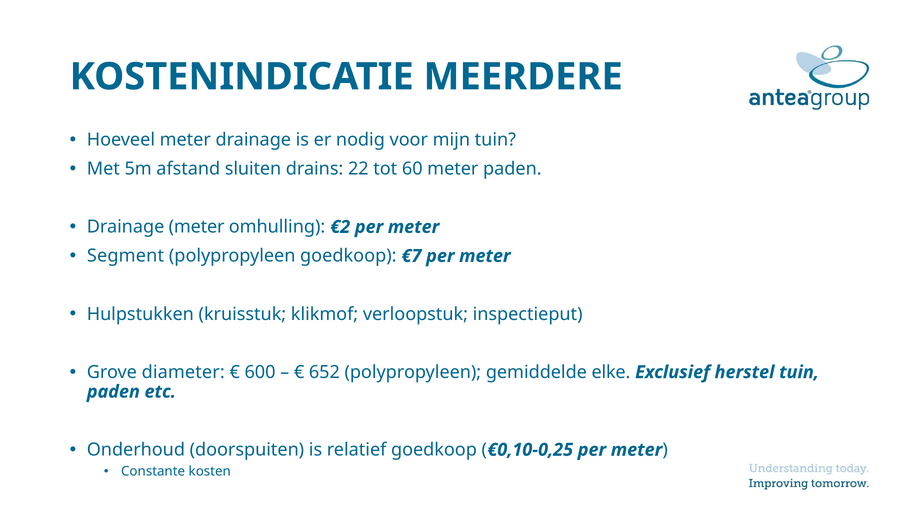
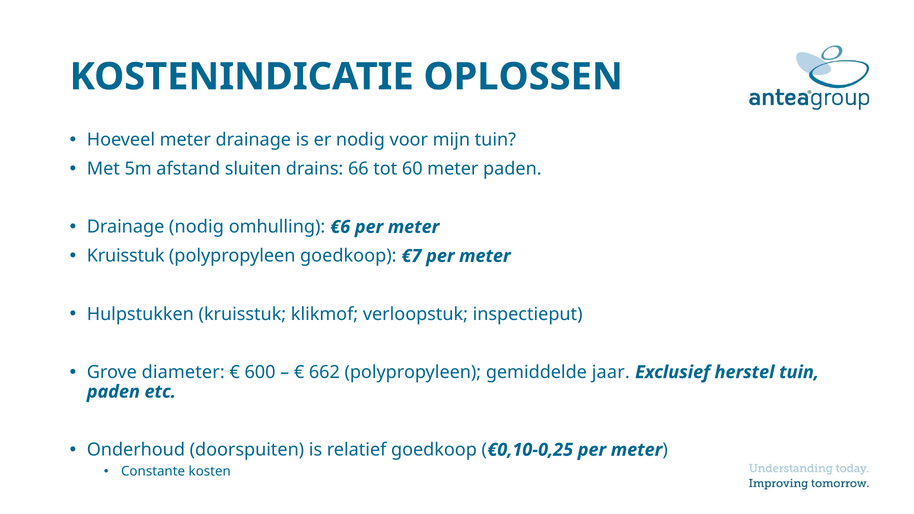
MEERDERE: MEERDERE -> OPLOSSEN (523, 77)
22: 22 -> 66 (358, 169)
Drainage meter: meter -> nodig (196, 227)
€2: €2 -> €6 (340, 227)
Segment: Segment -> Kruisstuk (126, 256)
652: 652 -> 662 (324, 372)
elke: elke -> jaar (611, 372)
